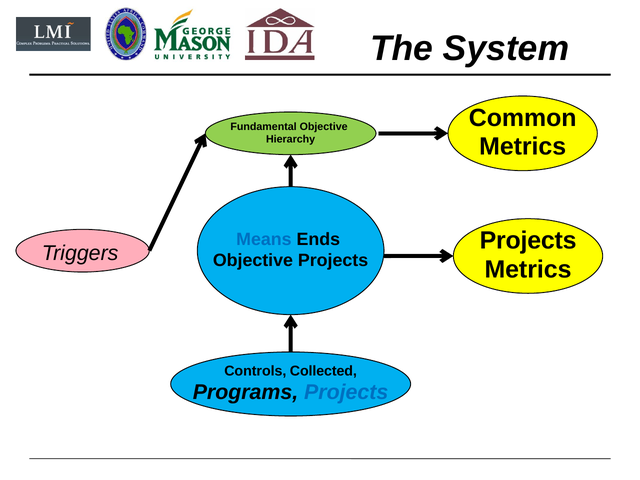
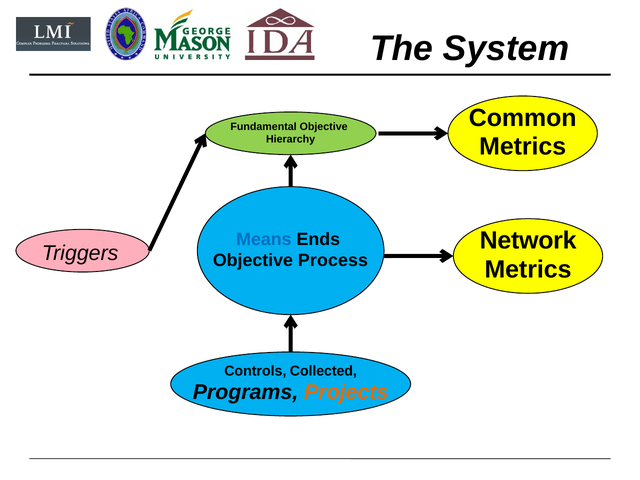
Projects: Projects -> Network (528, 241)
Objective Projects: Projects -> Process (333, 260)
Projects colour: blue -> orange (346, 392)
